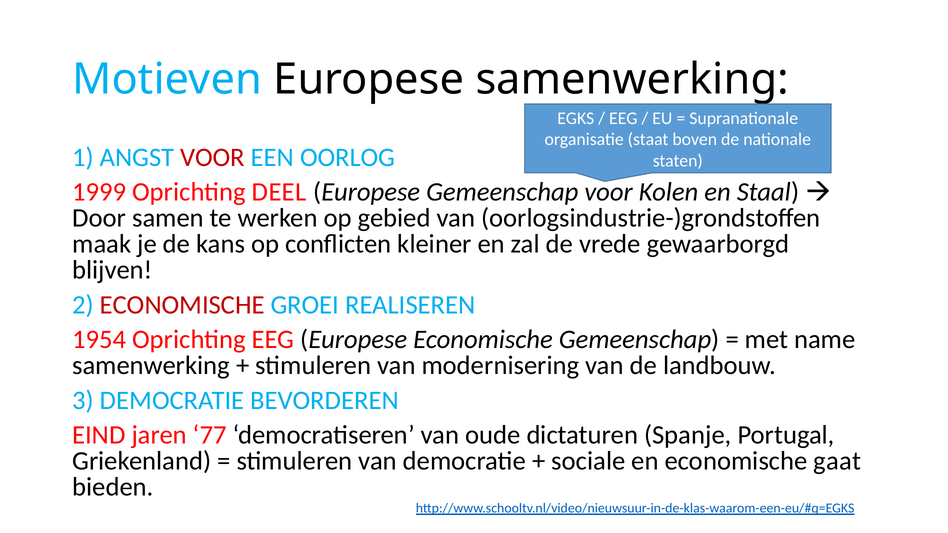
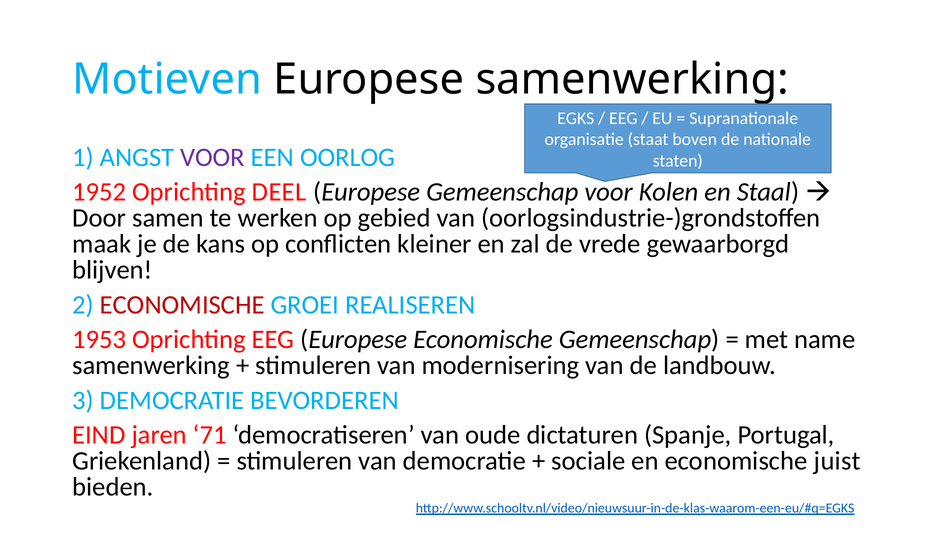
VOOR colour: red -> purple (213, 157)
1999: 1999 -> 1952 (99, 192)
1954: 1954 -> 1953 (99, 340)
77: 77 -> 71 (210, 435)
gaat: gaat -> juist (837, 461)
